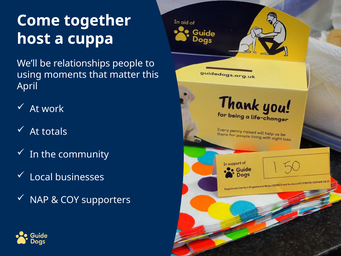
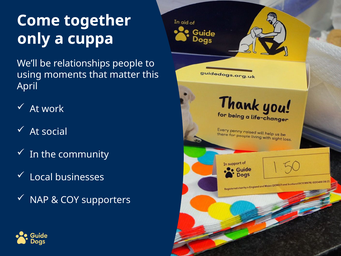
host: host -> only (34, 39)
totals: totals -> social (54, 132)
